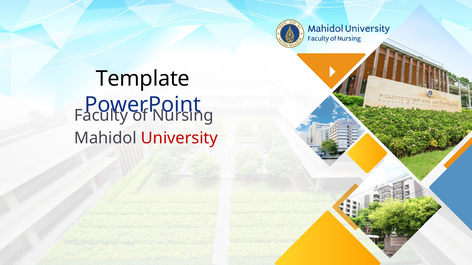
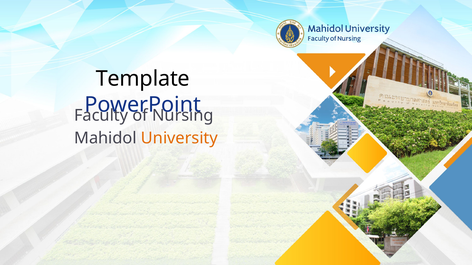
University colour: red -> orange (179, 138)
